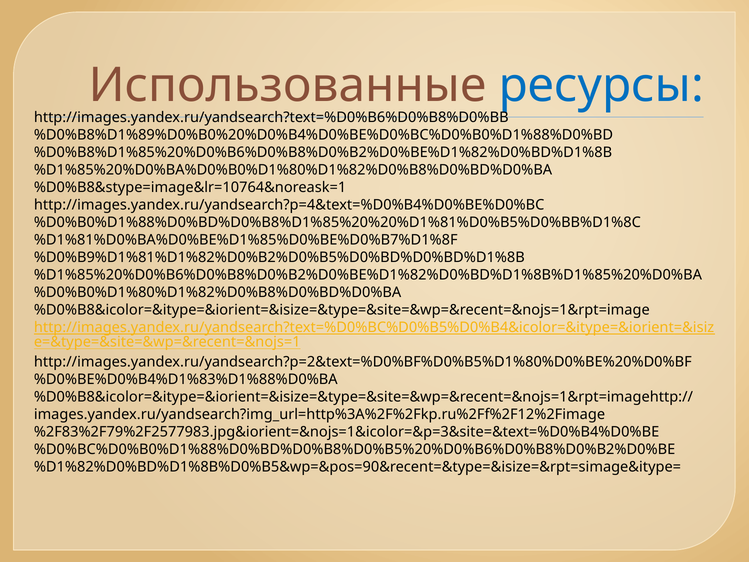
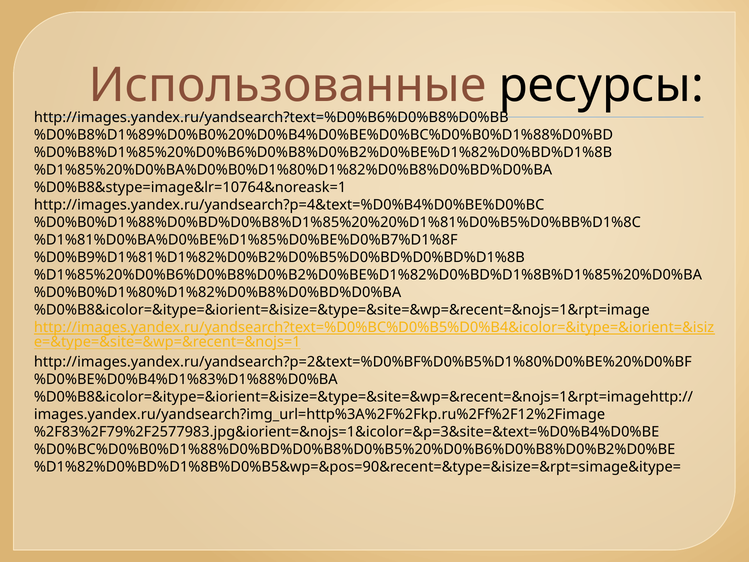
ресурсы colour: blue -> black (601, 85)
